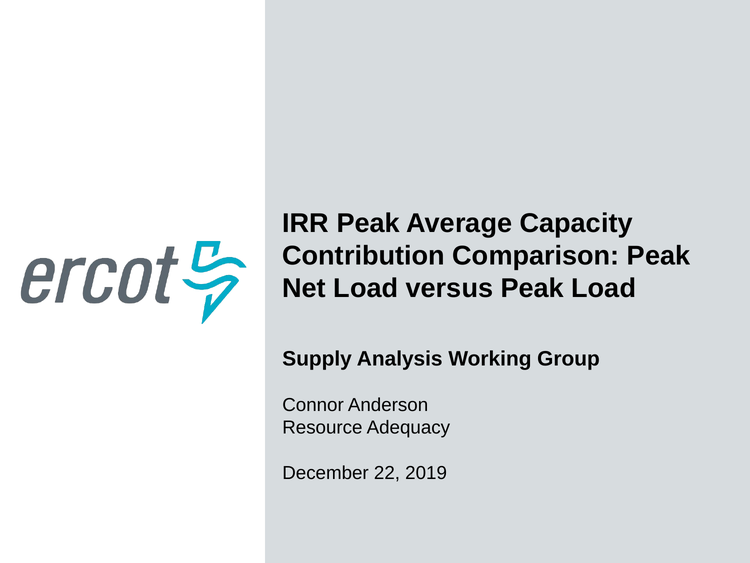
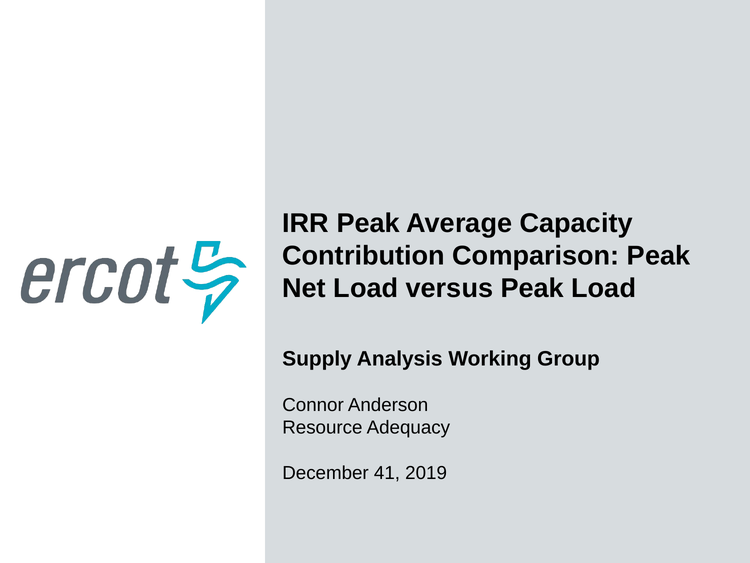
22: 22 -> 41 (387, 472)
